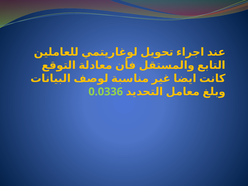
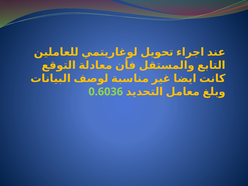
0.0336: 0.0336 -> 0.6036 (106, 92)
